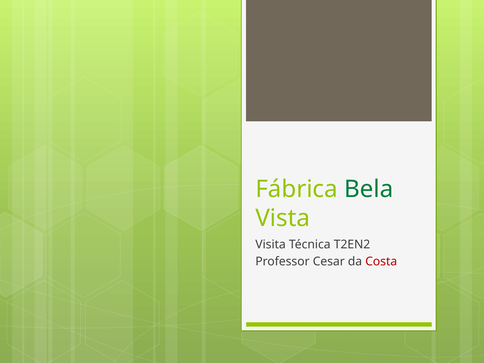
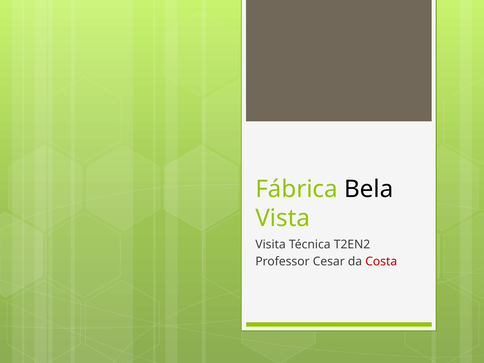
Bela colour: green -> black (369, 189)
